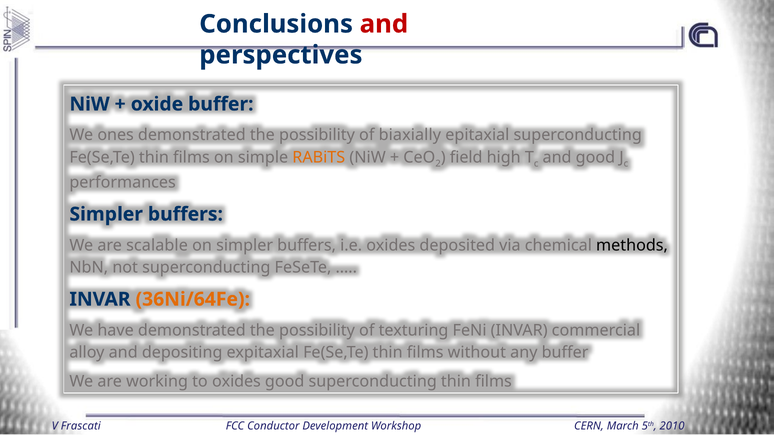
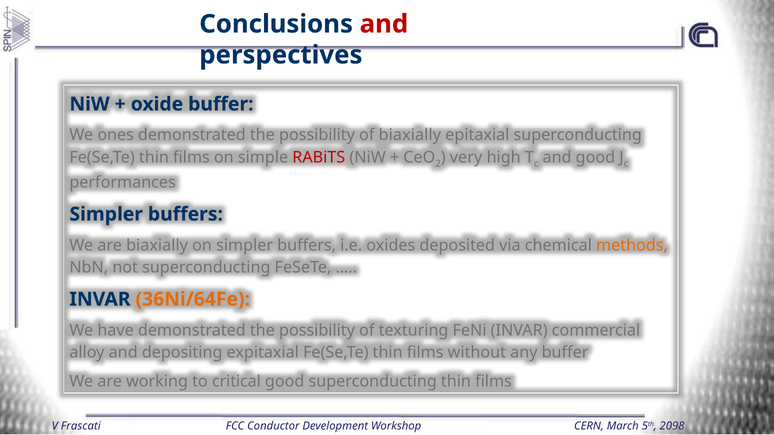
RABiTS colour: orange -> red (319, 158)
field: field -> very (466, 158)
are scalable: scalable -> biaxially (157, 245)
methods colour: black -> orange (632, 245)
to oxides: oxides -> critical (236, 382)
2010: 2010 -> 2098 (672, 426)
